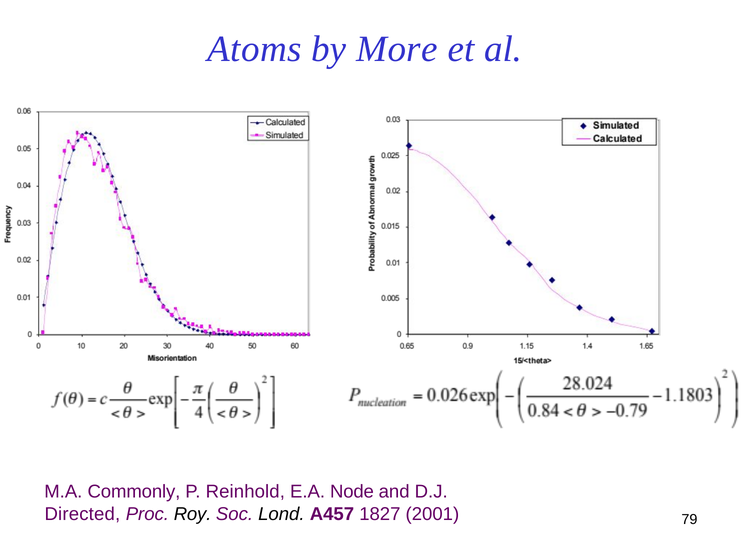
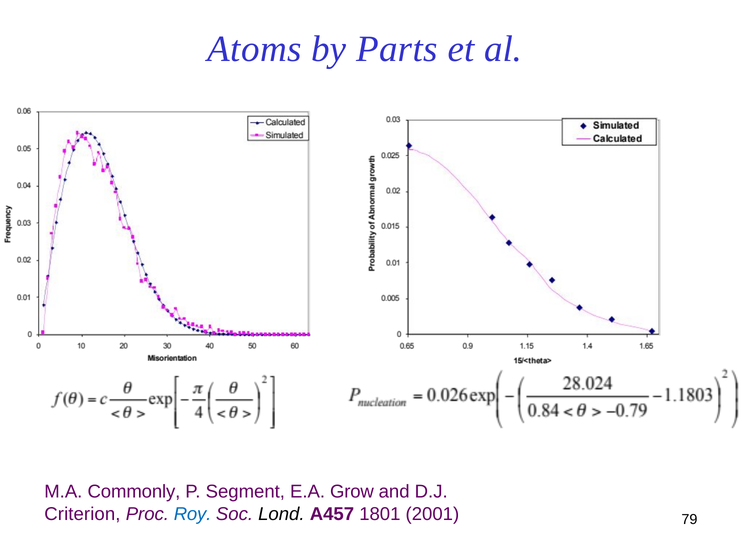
More: More -> Parts (397, 49)
Reinhold: Reinhold -> Segment (245, 492)
Node: Node -> Grow (352, 492)
Directed: Directed -> Criterion (82, 514)
Roy colour: black -> blue (193, 514)
1827: 1827 -> 1801 (380, 514)
